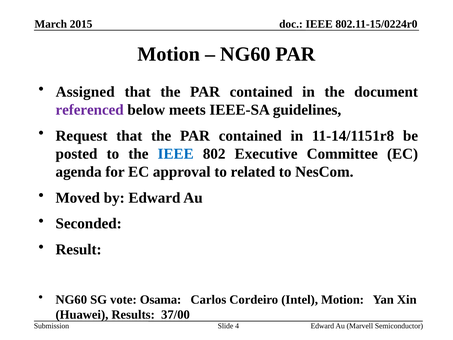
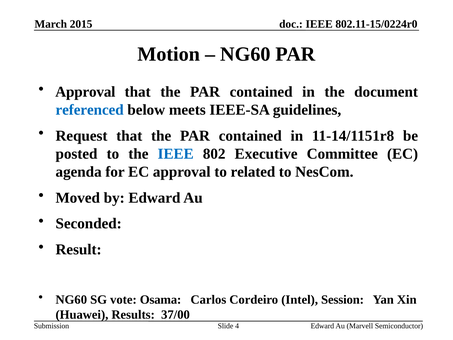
Assigned: Assigned -> Approval (85, 92)
referenced colour: purple -> blue (90, 110)
Intel Motion: Motion -> Session (343, 299)
